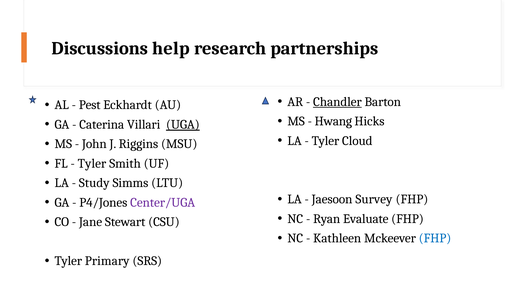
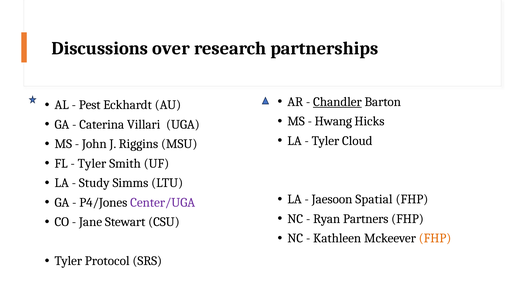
help: help -> over (171, 49)
UGA underline: present -> none (183, 125)
Survey: Survey -> Spatial (374, 199)
Evaluate: Evaluate -> Partners (366, 219)
FHP colour: blue -> orange (435, 238)
Primary: Primary -> Protocol (107, 261)
